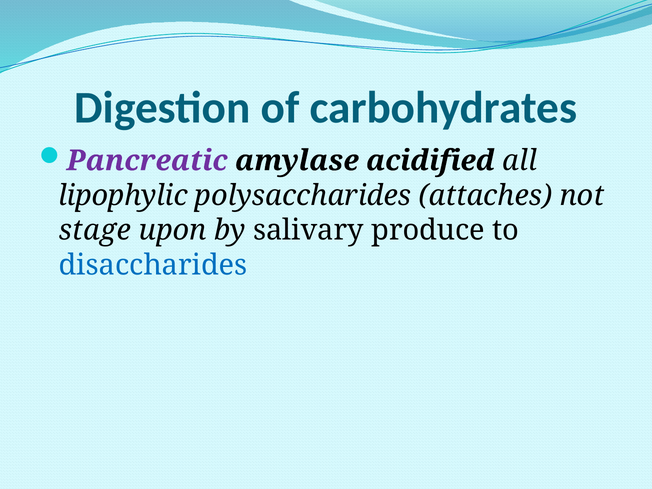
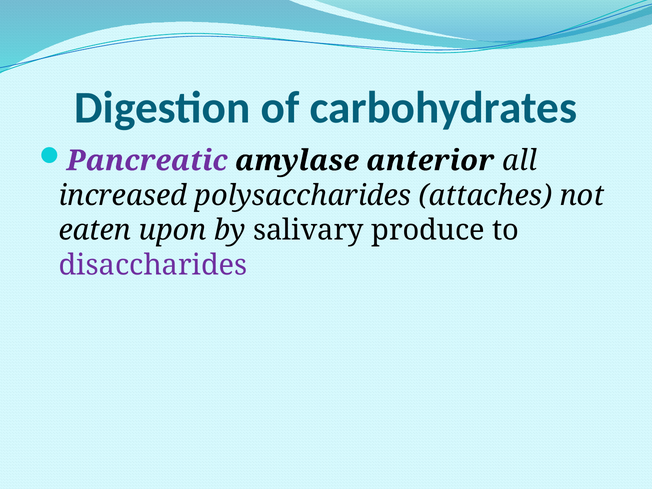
acidified: acidified -> anterior (430, 161)
lipophylic: lipophylic -> increased (123, 195)
stage: stage -> eaten (95, 230)
disaccharides colour: blue -> purple (153, 265)
